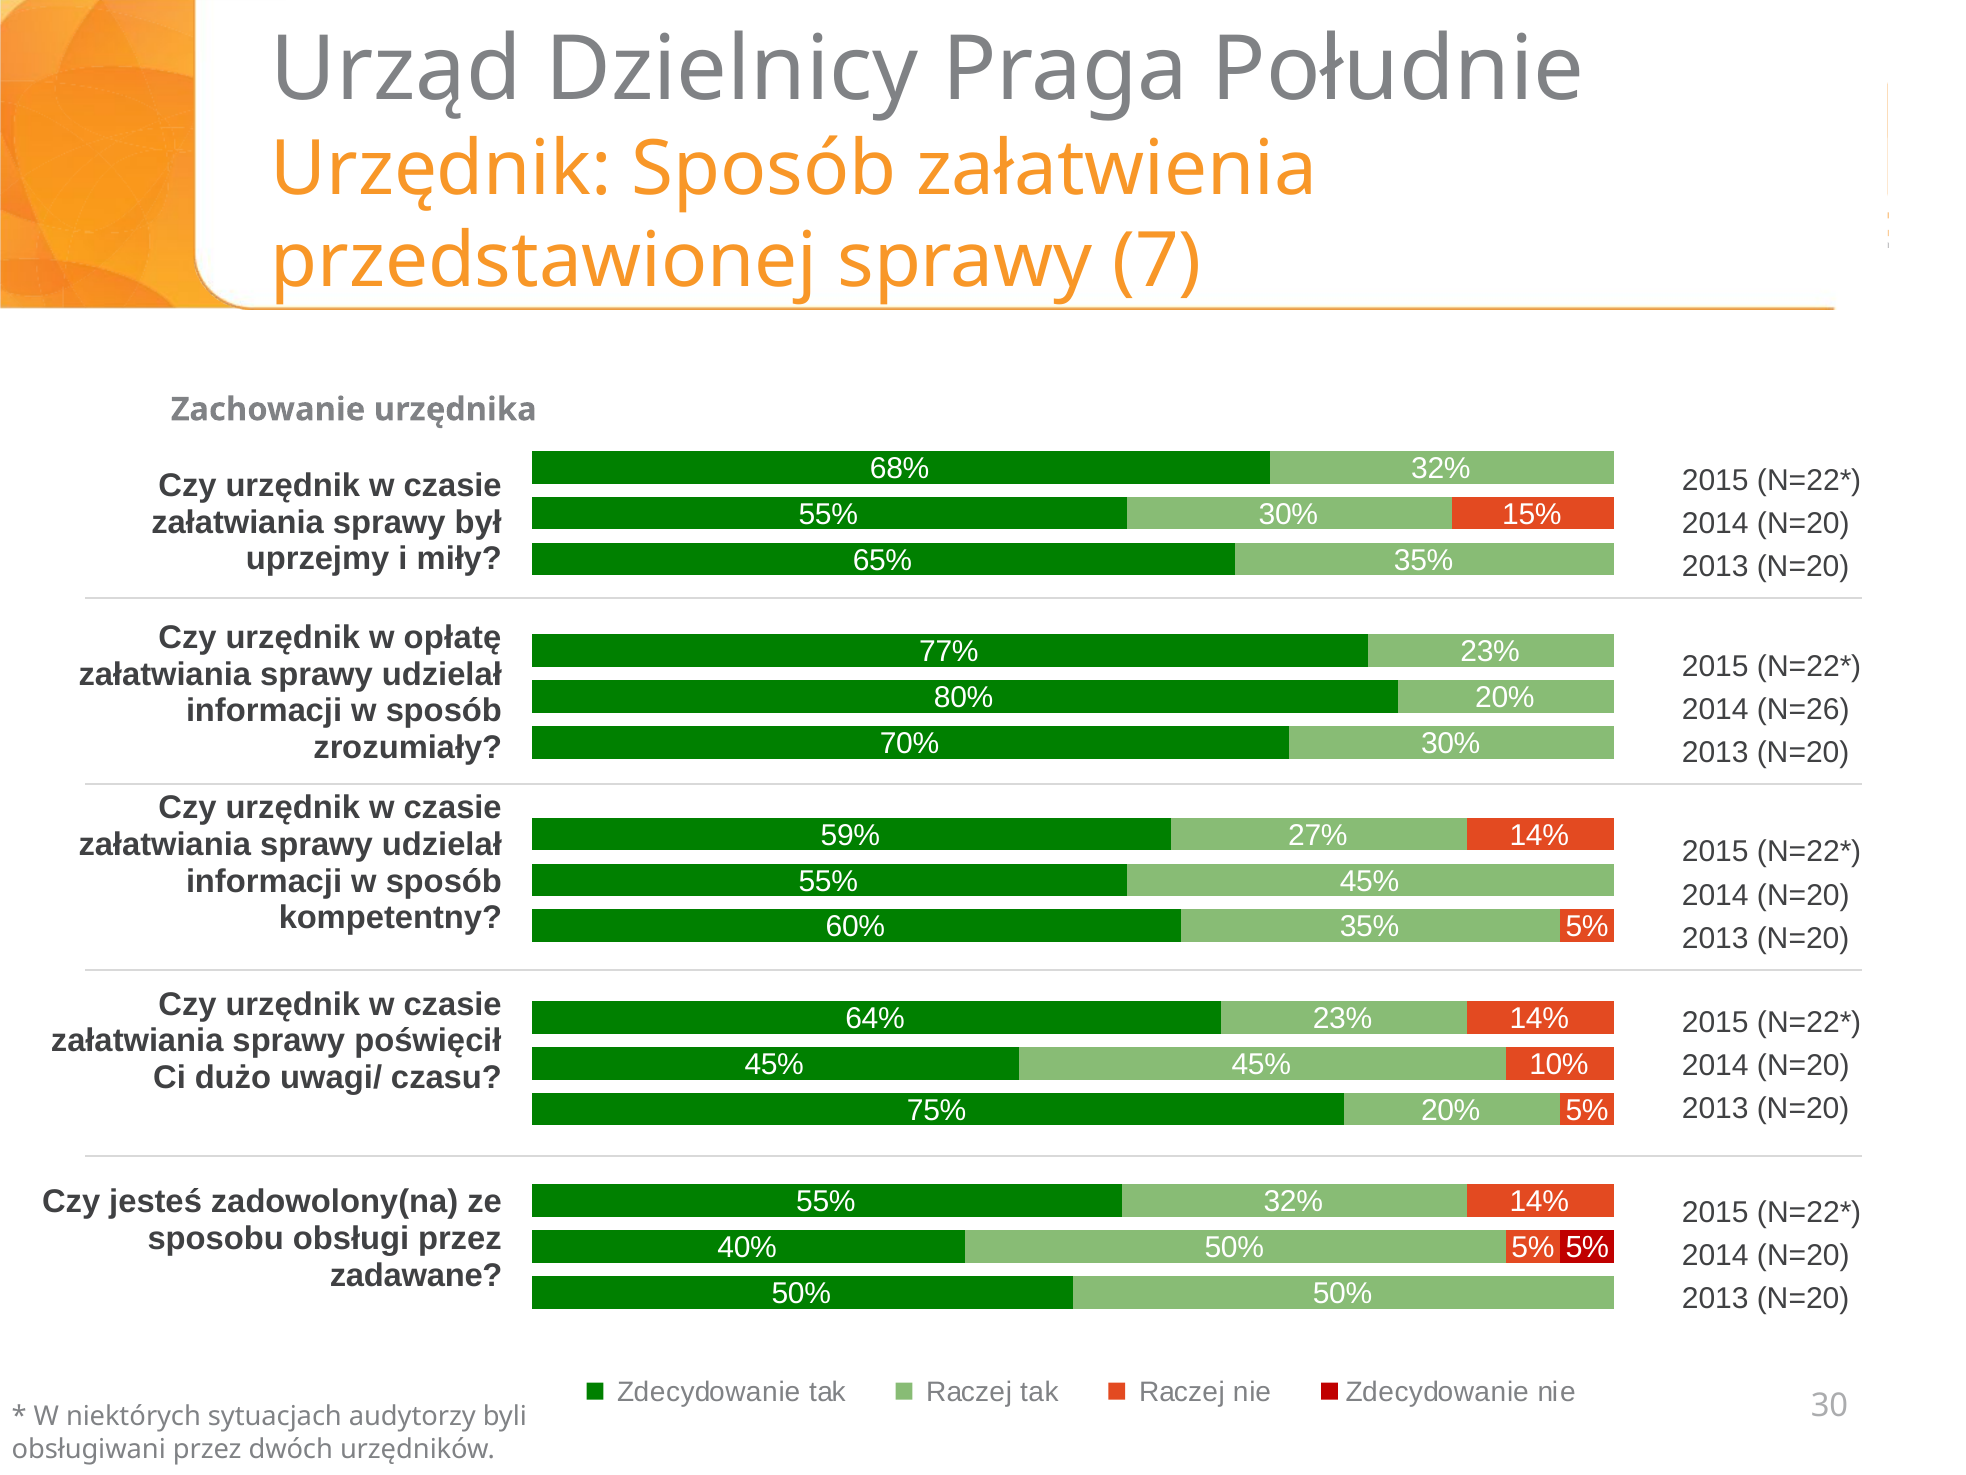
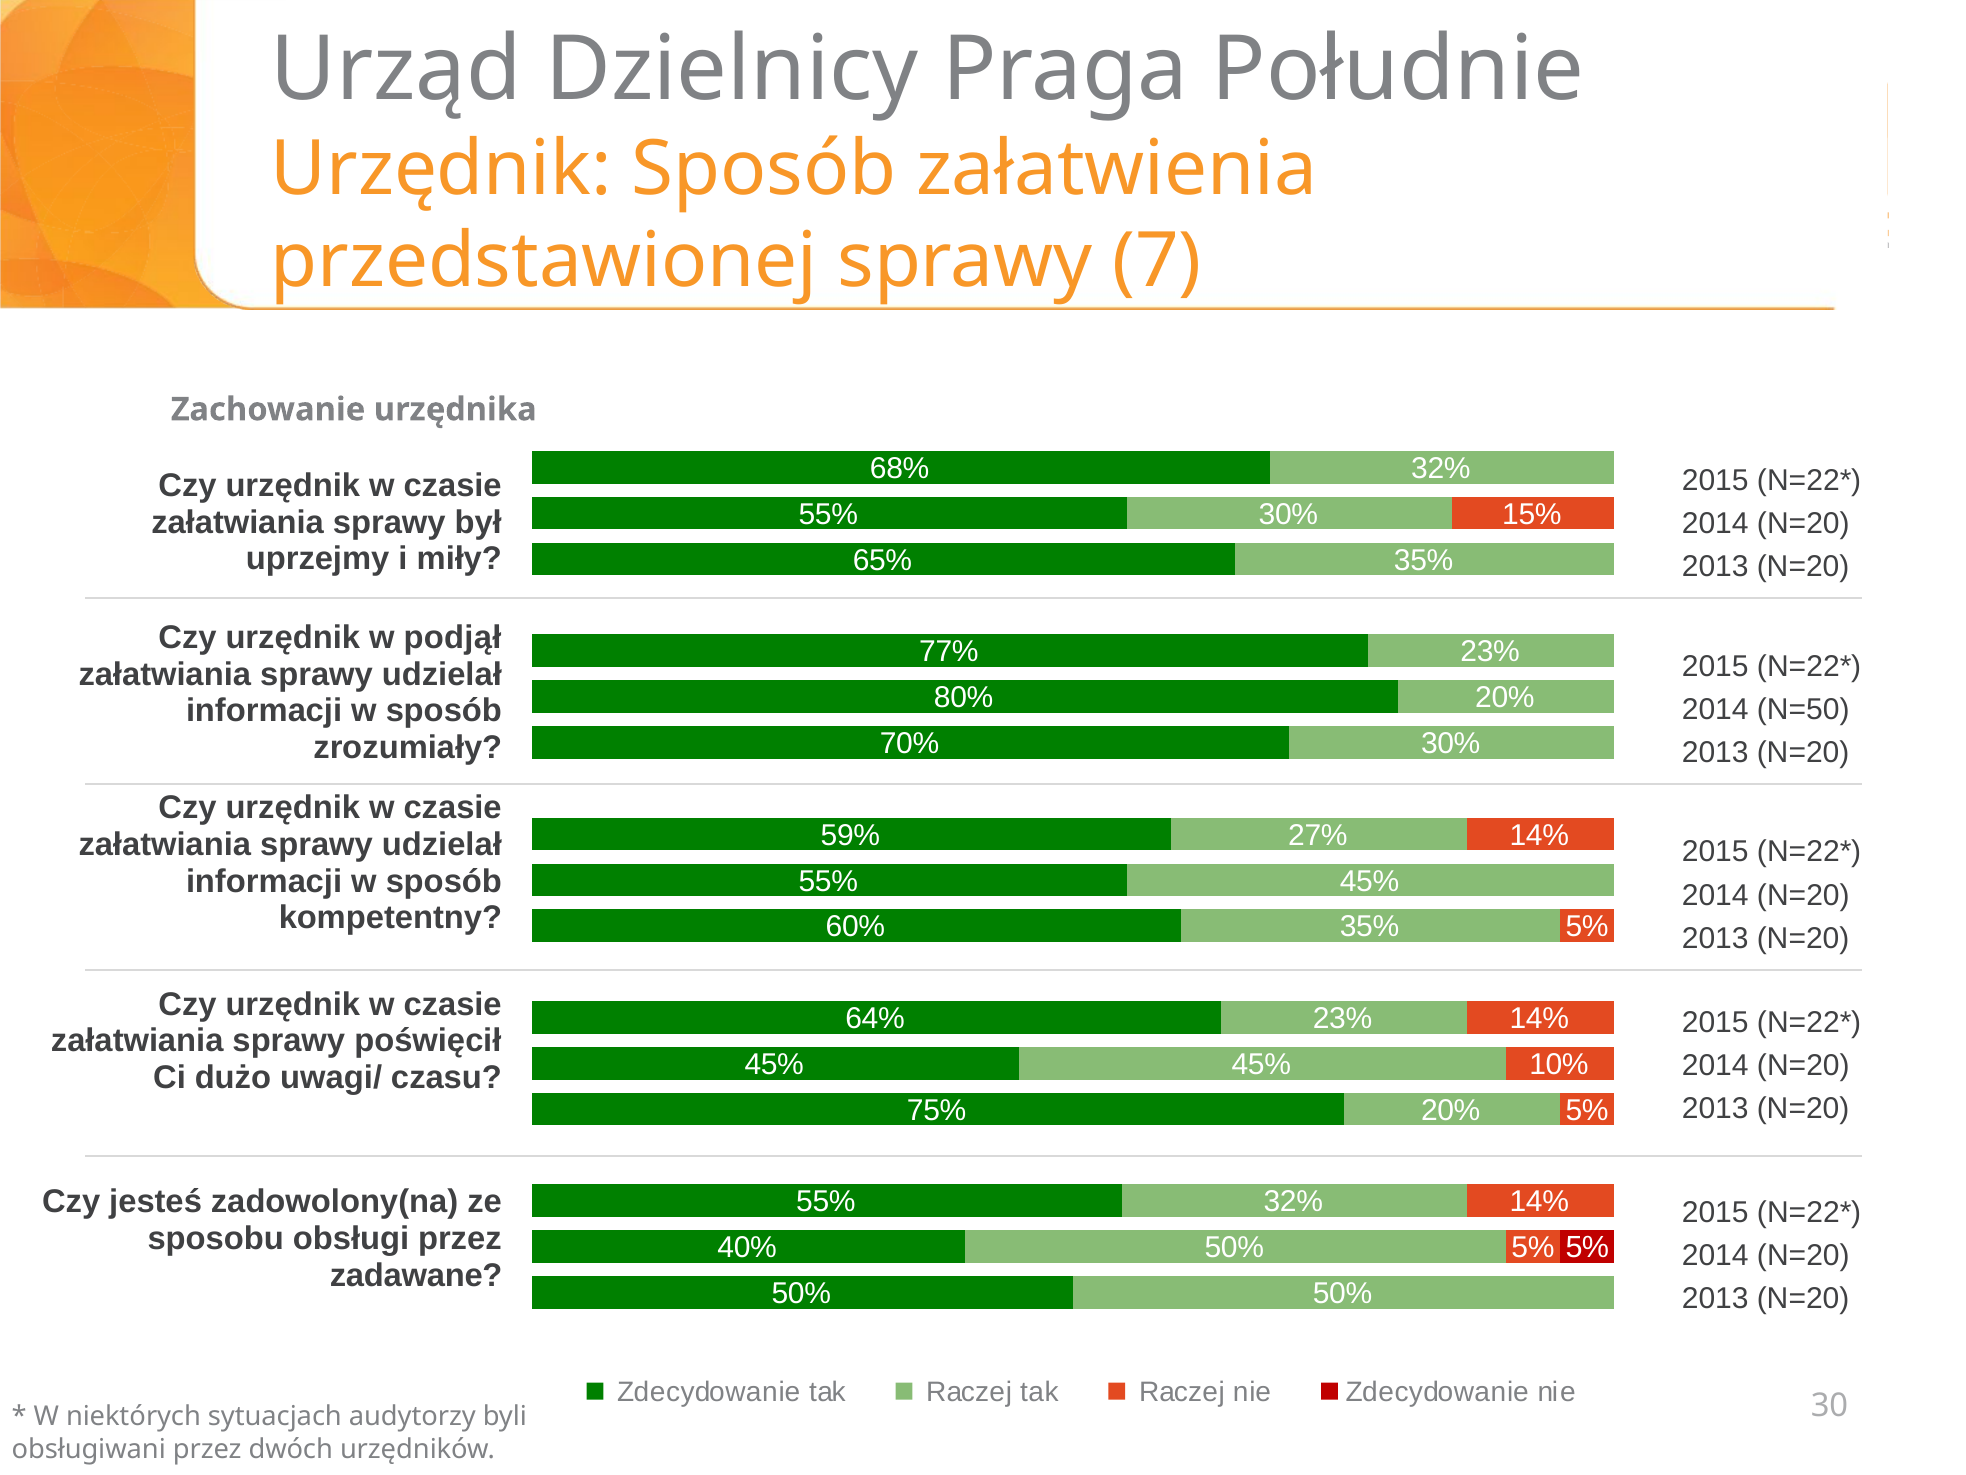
opłatę: opłatę -> podjął (453, 638)
N=26: N=26 -> N=50 (1803, 709)
